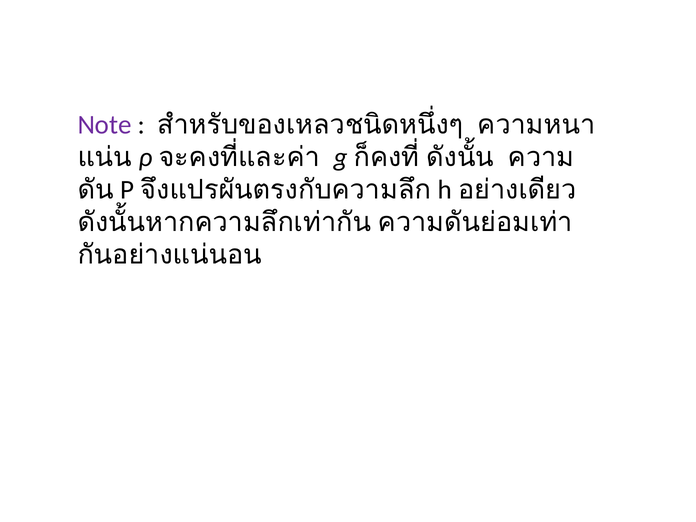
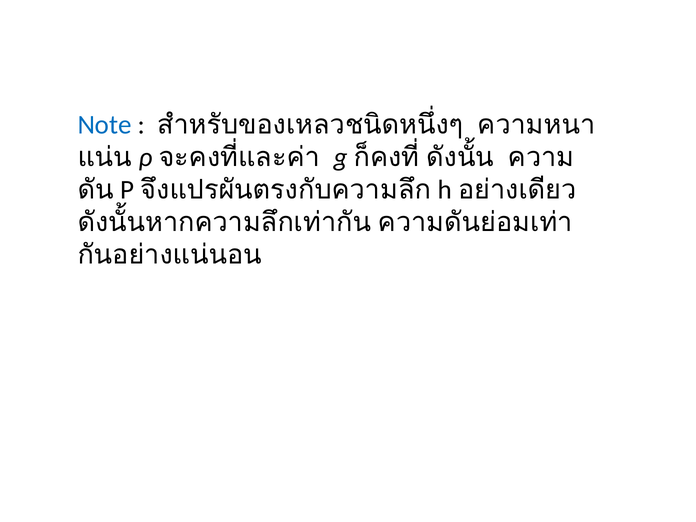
Note colour: purple -> blue (105, 125)
